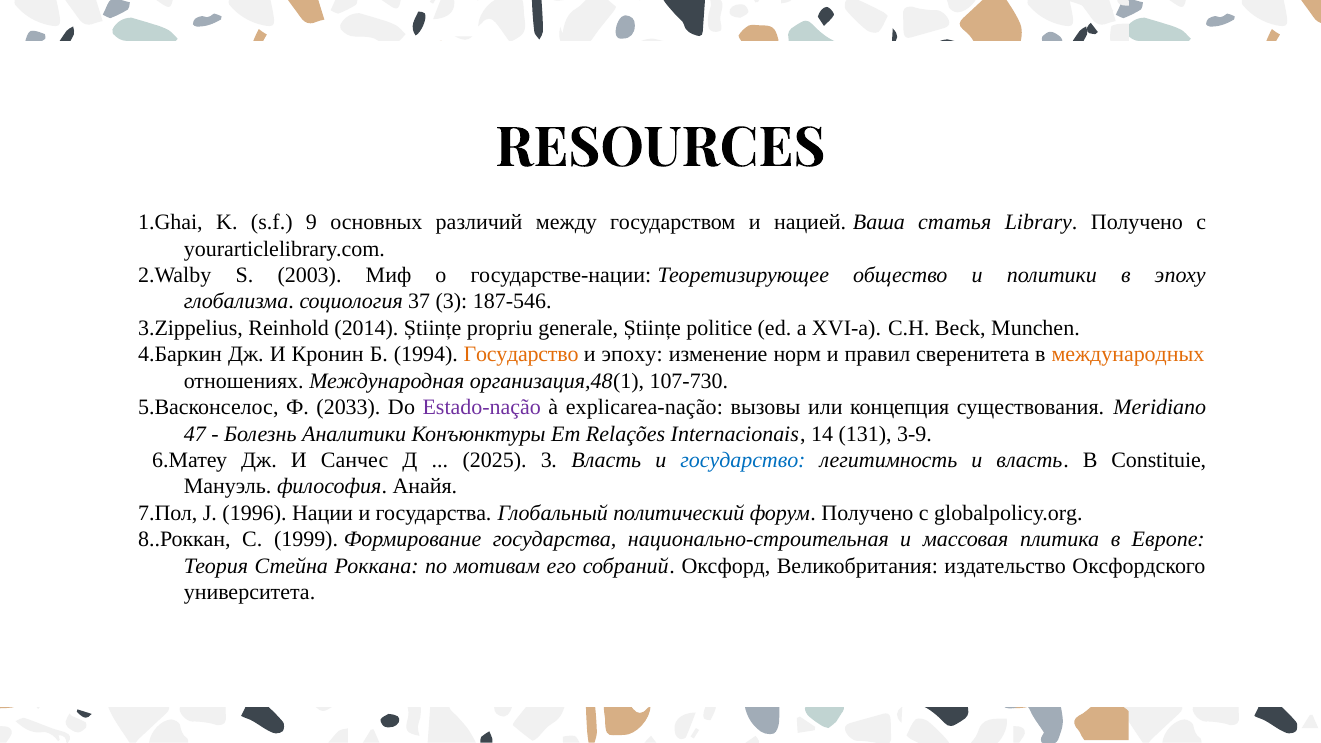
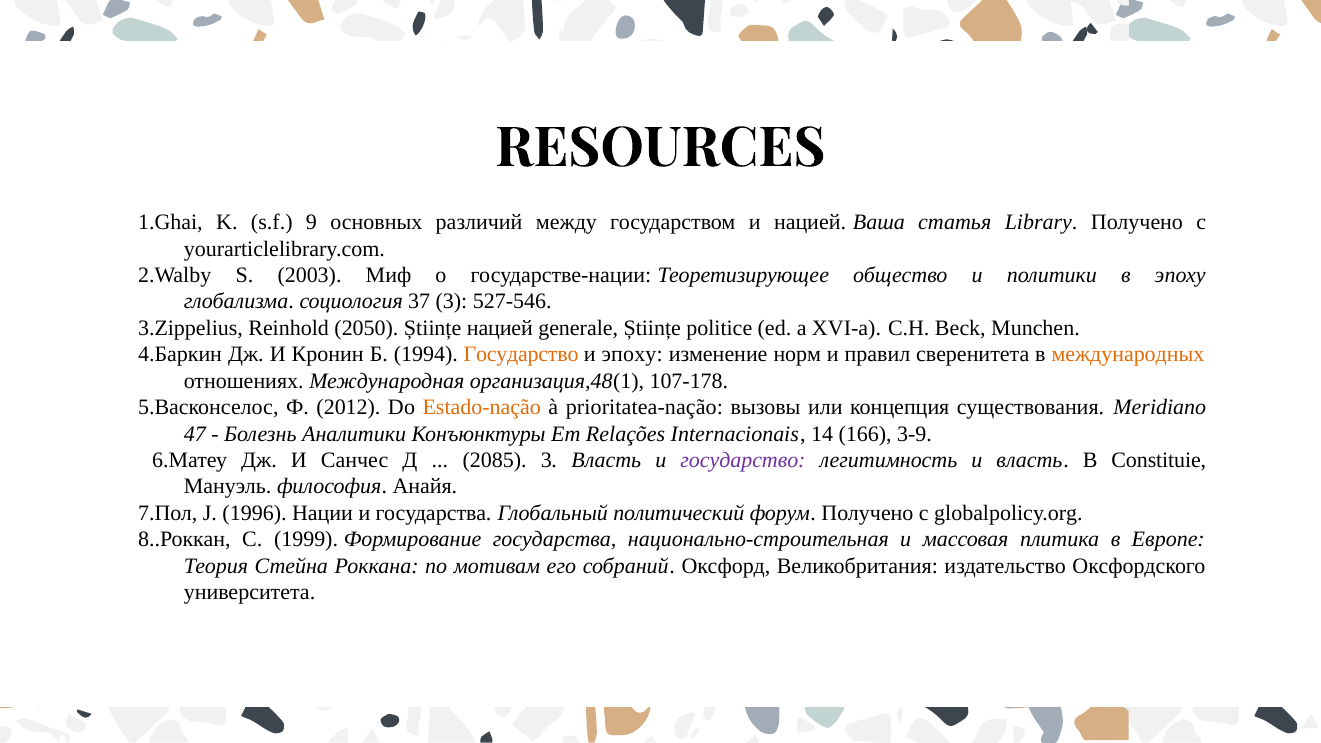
187-546: 187-546 -> 527-546 (512, 302)
2014: 2014 -> 2050 (366, 328)
Științe propriu: propriu -> нацией (500, 328)
107-730: 107-730 -> 107-178 (689, 381)
2033: 2033 -> 2012 (348, 407)
Estado-nação colour: purple -> orange (482, 407)
explicarea-nação: explicarea-nação -> prioritatea-nação (644, 407)
131: 131 -> 166 (865, 434)
2025: 2025 -> 2085 (495, 460)
государство colour: blue -> purple (743, 460)
